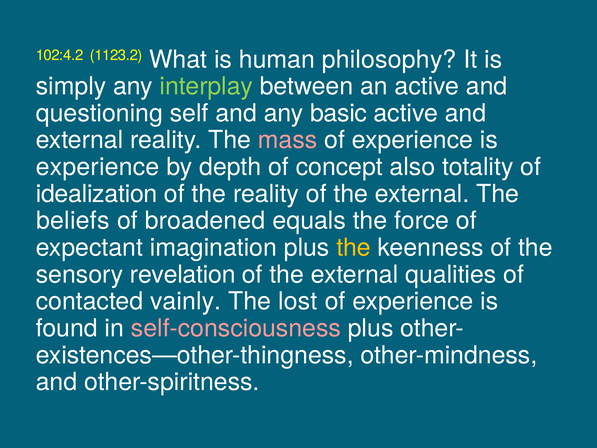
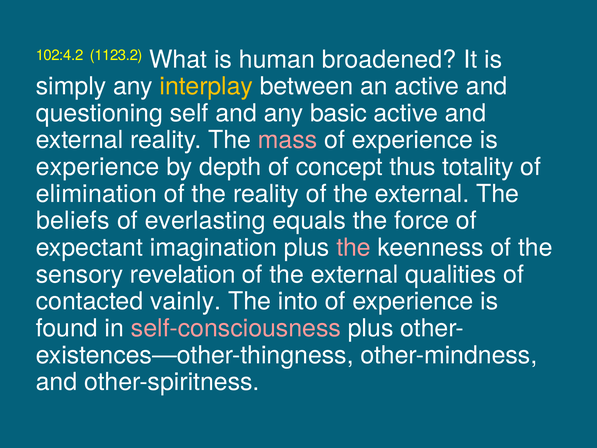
philosophy: philosophy -> broadened (389, 59)
interplay colour: light green -> yellow (206, 86)
also: also -> thus (413, 167)
idealization: idealization -> elimination (96, 194)
broadened: broadened -> everlasting (205, 221)
the colour: yellow -> pink (354, 247)
lost: lost -> into (298, 301)
